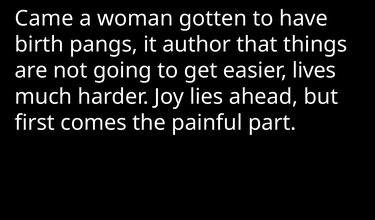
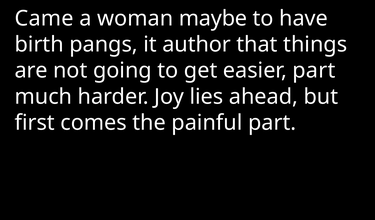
gotten: gotten -> maybe (213, 18)
easier lives: lives -> part (314, 70)
